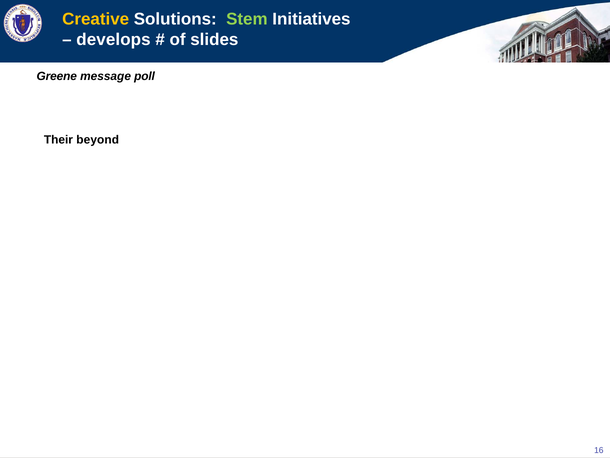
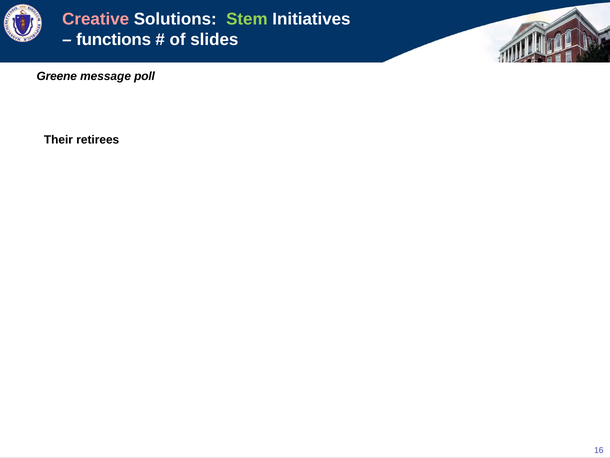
Creative colour: yellow -> pink (96, 19)
develops: develops -> functions (114, 40)
beyond: beyond -> retirees (98, 140)
